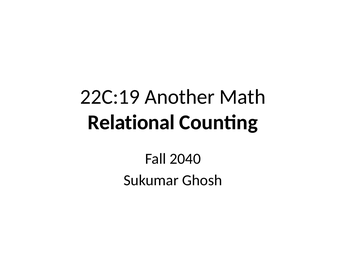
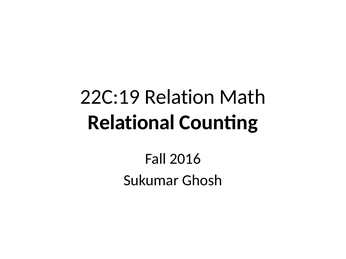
Another: Another -> Relation (180, 97)
2040: 2040 -> 2016 (185, 159)
